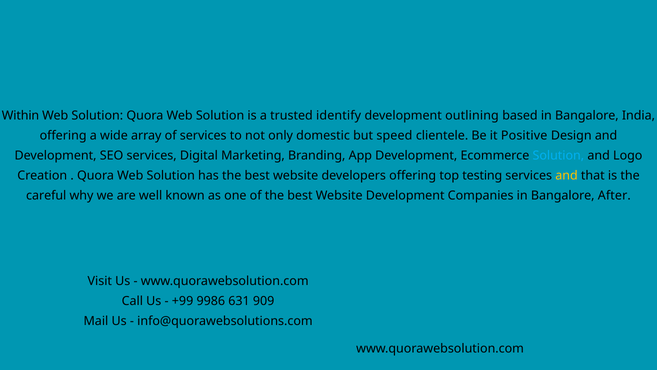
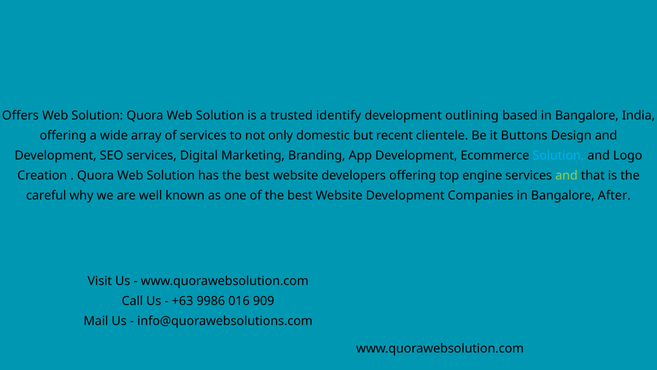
Within: Within -> Offers (20, 115)
speed: speed -> recent (395, 135)
Positive: Positive -> Buttons (524, 135)
testing: testing -> engine (482, 175)
and colour: yellow -> light green (567, 175)
+99: +99 -> +63 (183, 301)
631: 631 -> 016 (239, 301)
